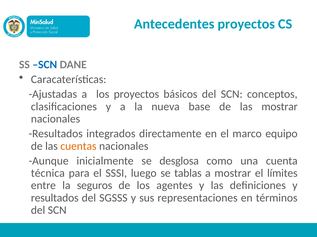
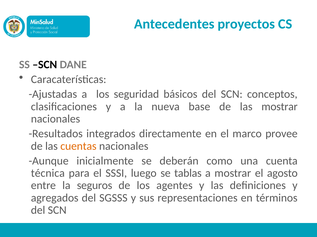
SCN colour: blue -> black (45, 65)
los proyectos: proyectos -> seguridad (136, 95)
equipo: equipo -> provee (281, 134)
desglosa: desglosa -> deberán (179, 161)
límites: límites -> agosto (282, 174)
resultados: resultados -> agregados (55, 198)
